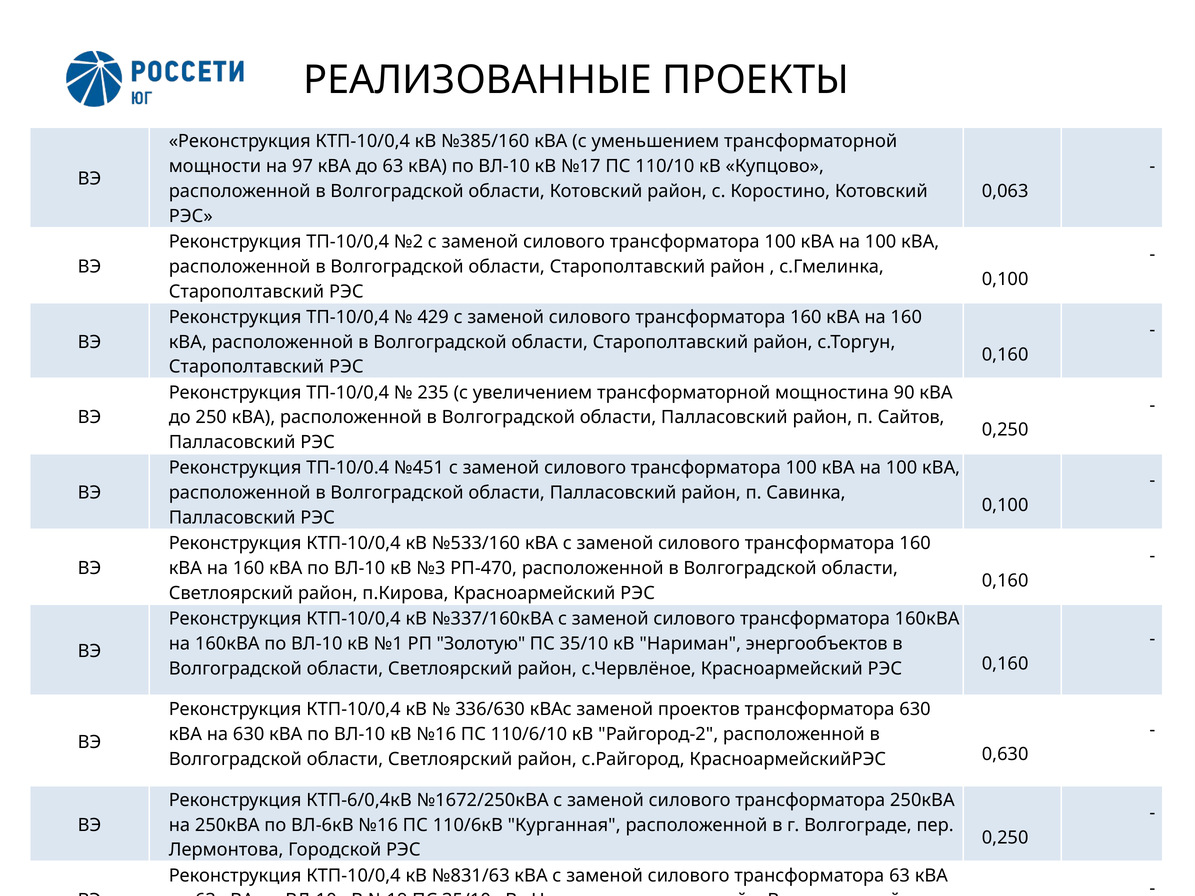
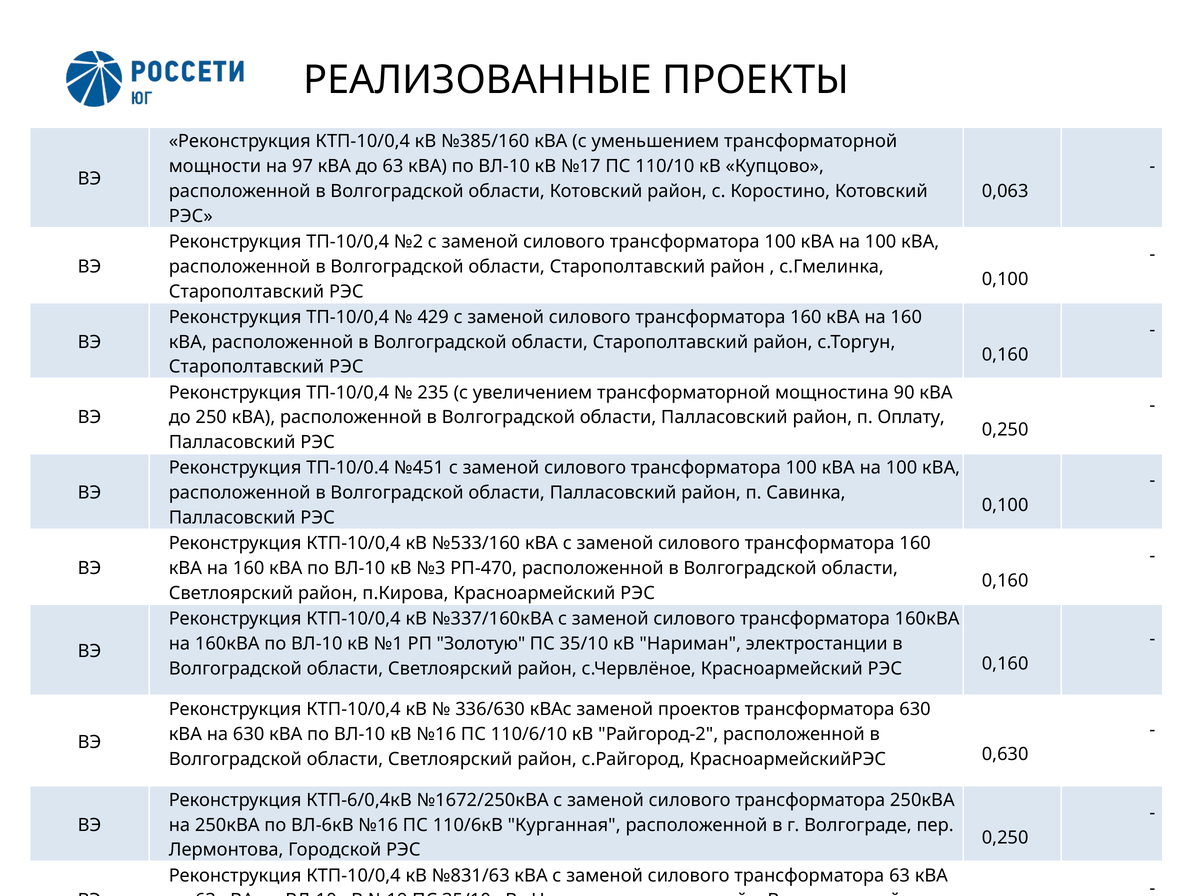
Сайтов: Сайтов -> Оплату (911, 418)
энергообъектов: энергообъектов -> электростанции (817, 644)
